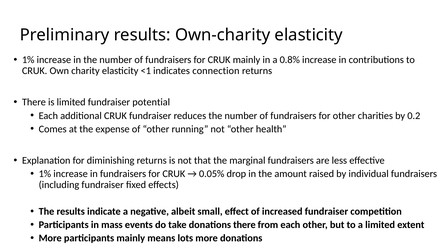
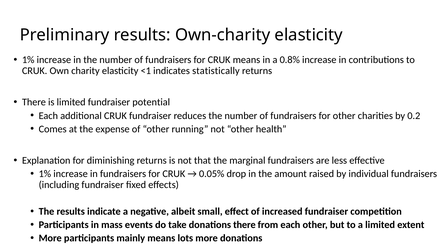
CRUK mainly: mainly -> means (246, 60)
connection: connection -> statistically (216, 71)
